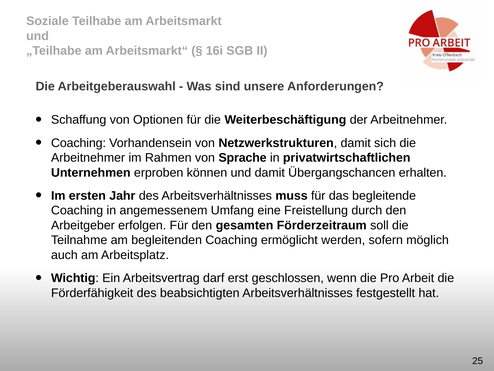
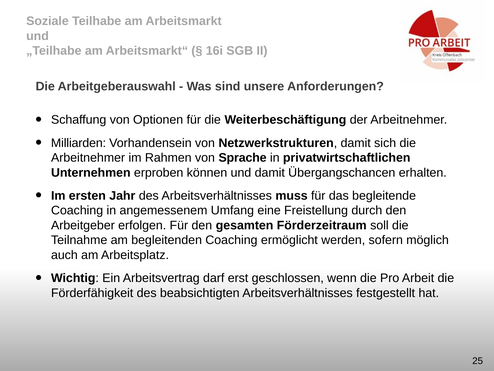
Coaching: Coaching -> Milliarden (79, 143)
